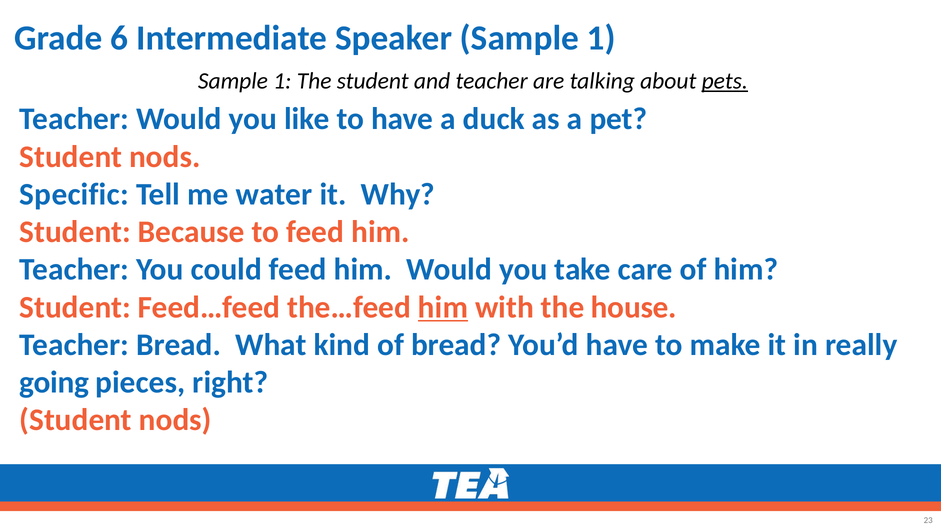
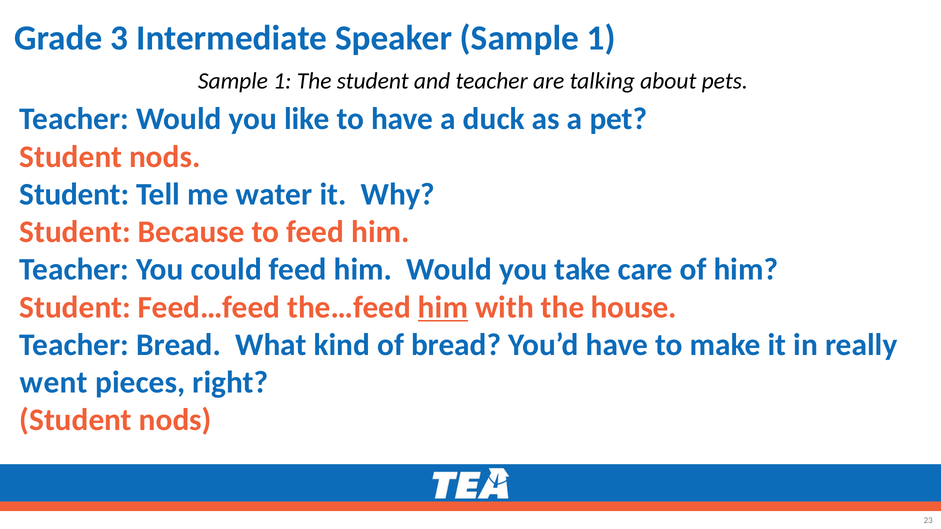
6: 6 -> 3 (119, 38)
pets underline: present -> none (725, 81)
Specific: Specific -> Student (74, 194)
going: going -> went (54, 383)
